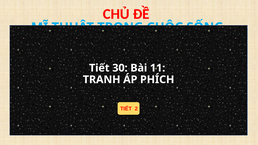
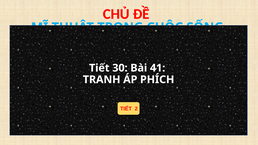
11: 11 -> 41 (158, 68)
